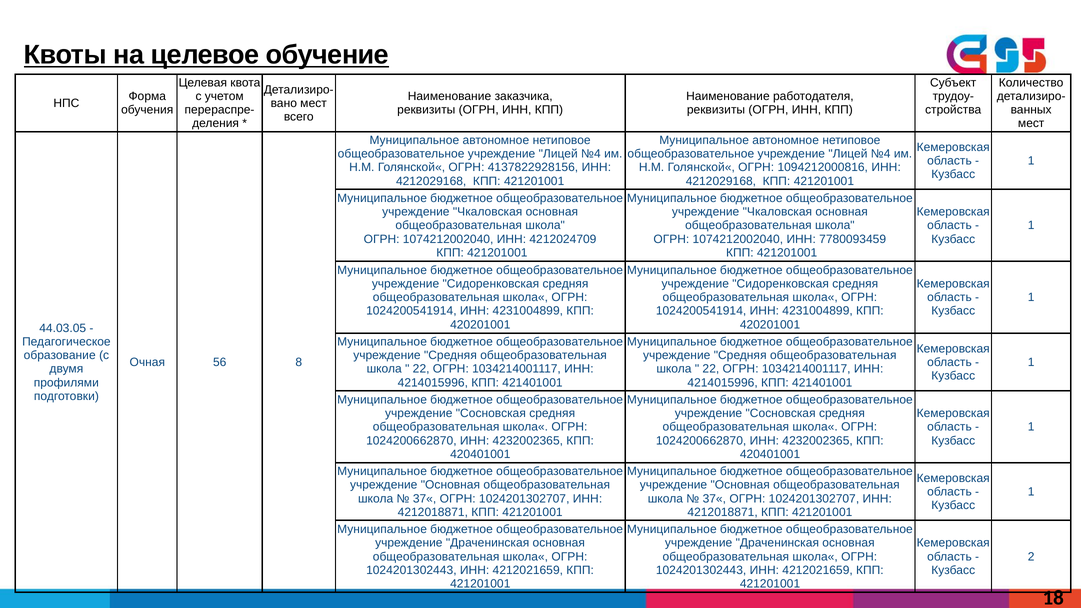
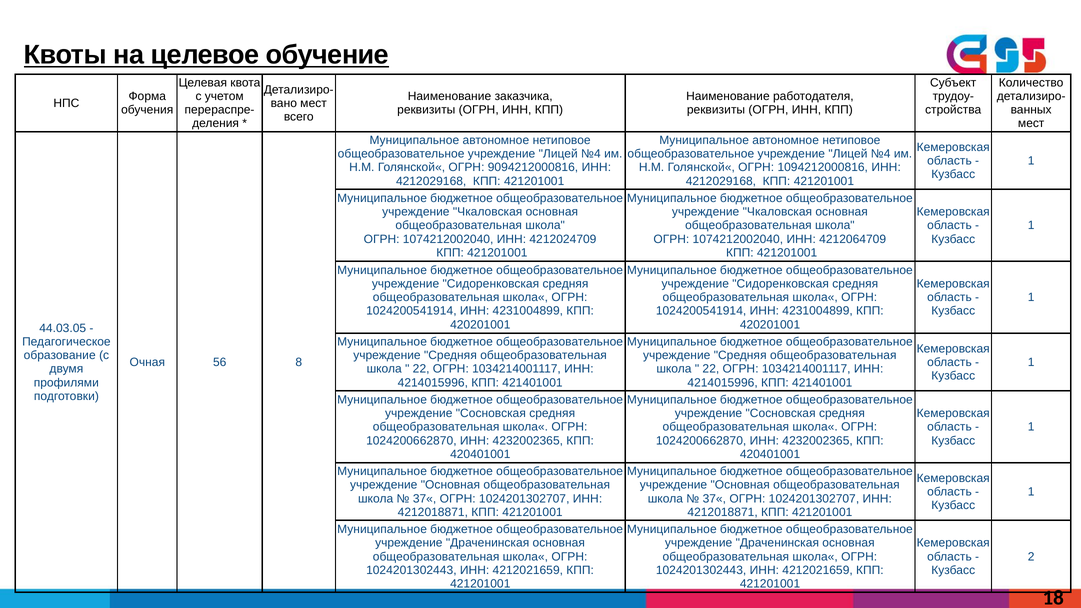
4137822928156: 4137822928156 -> 9094212000816 (533, 168)
7780093459: 7780093459 -> 4212064709 (853, 239)
